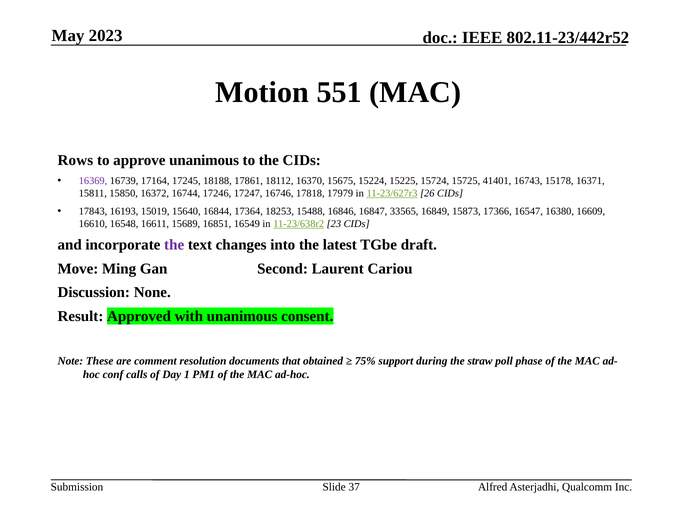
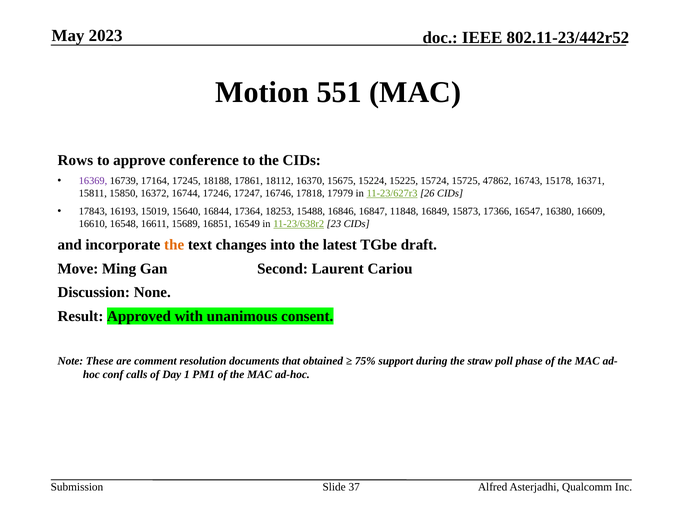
approve unanimous: unanimous -> conference (204, 160)
41401: 41401 -> 47862 (497, 181)
33565: 33565 -> 11848 (404, 211)
the colour: purple -> orange (174, 245)
